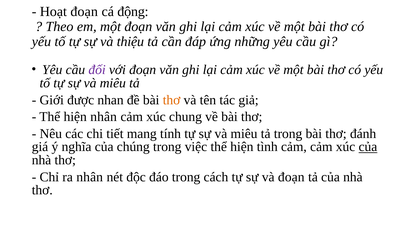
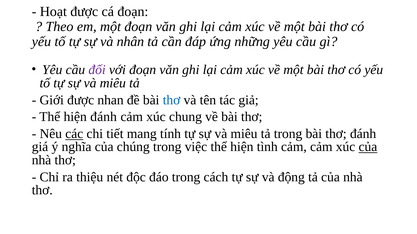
Hoạt đoạn: đoạn -> được (84, 12)
cá động: động -> đoạn (133, 12)
thiệu: thiệu -> nhân (130, 42)
thơ colour: orange -> blue (172, 100)
hiện nhân: nhân -> đánh (104, 117)
các underline: none -> present (74, 134)
ra nhân: nhân -> thiệu (90, 177)
và đoạn: đoạn -> động (291, 177)
